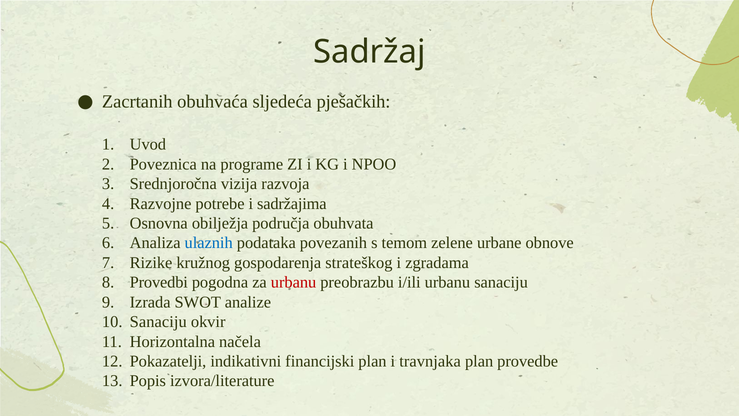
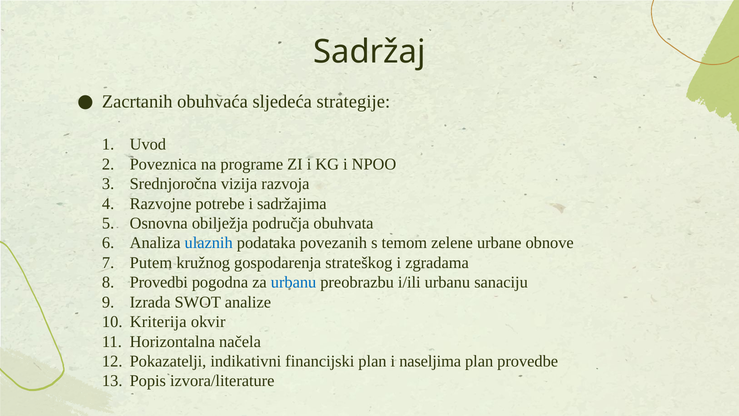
pješačkih: pješačkih -> strategije (353, 101)
Rizike: Rizike -> Putem (151, 263)
urbanu colour: red -> blue (294, 282)
Sanaciju: Sanaciju -> Kriterija (158, 322)
travnjaka: travnjaka -> naseljima (430, 361)
